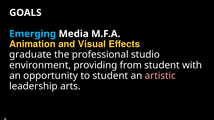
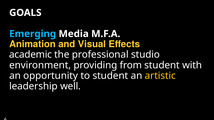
graduate: graduate -> academic (31, 55)
artistic colour: pink -> yellow (160, 76)
arts: arts -> well (70, 87)
